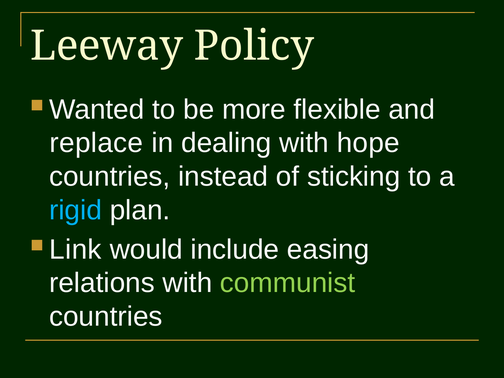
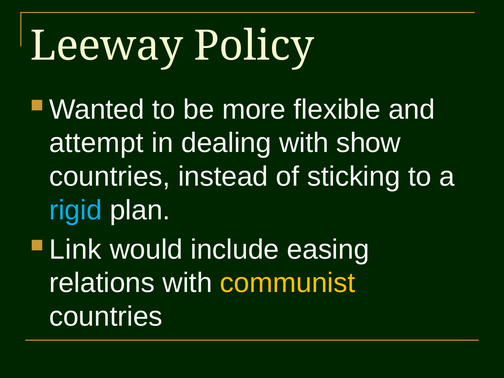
replace: replace -> attempt (96, 143)
hope: hope -> show (369, 143)
communist colour: light green -> yellow (288, 283)
